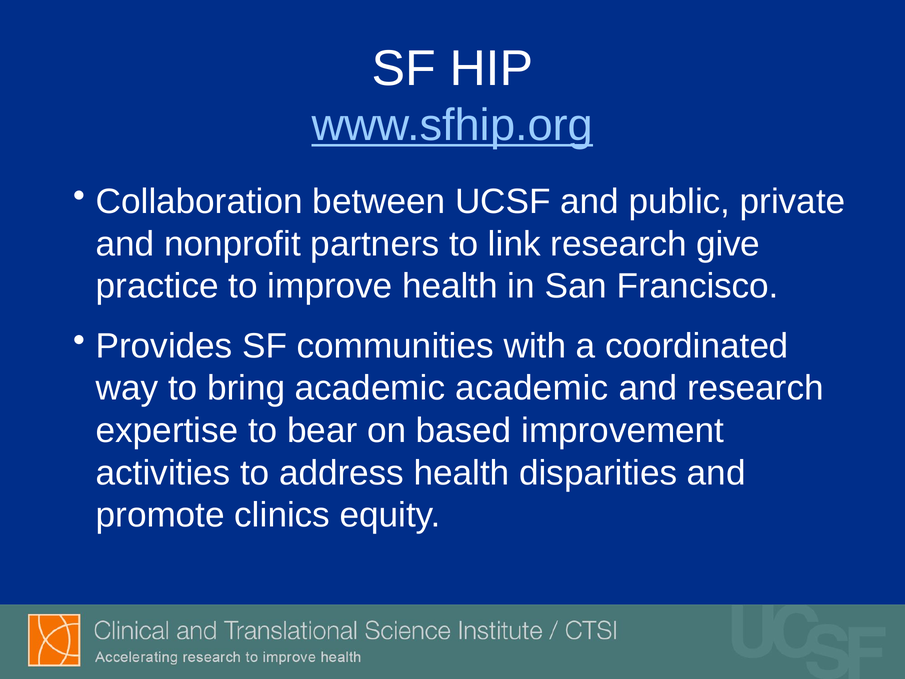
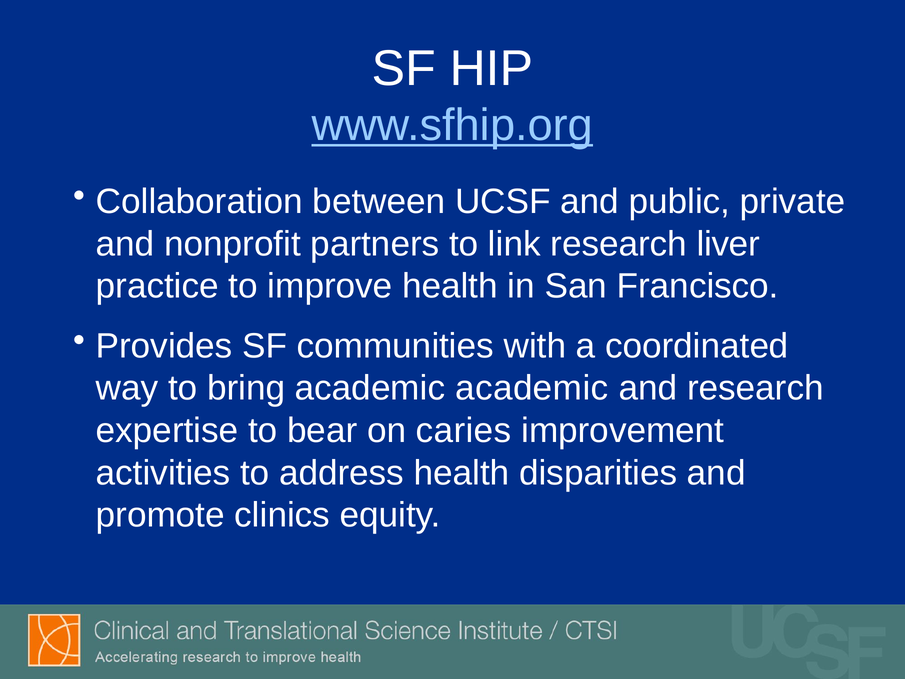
give: give -> liver (728, 244)
based: based -> caries (464, 430)
